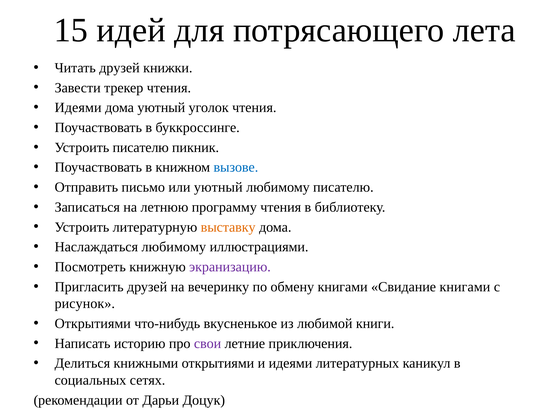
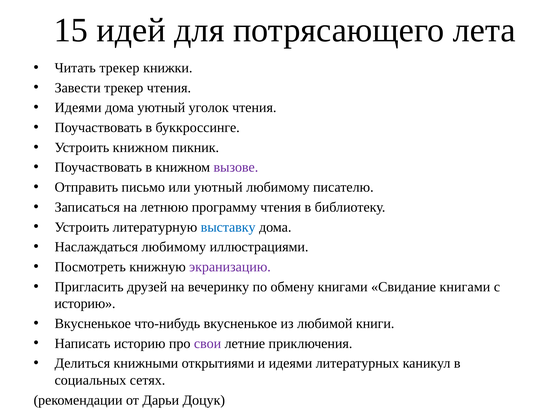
Читать друзей: друзей -> трекер (119, 68)
Устроить писателю: писателю -> книжном (141, 147)
вызове colour: blue -> purple (236, 167)
выставку colour: orange -> blue (228, 227)
рисунок: рисунок -> историю (85, 304)
Открытиями: Открытиями -> Вкусненькое (93, 324)
